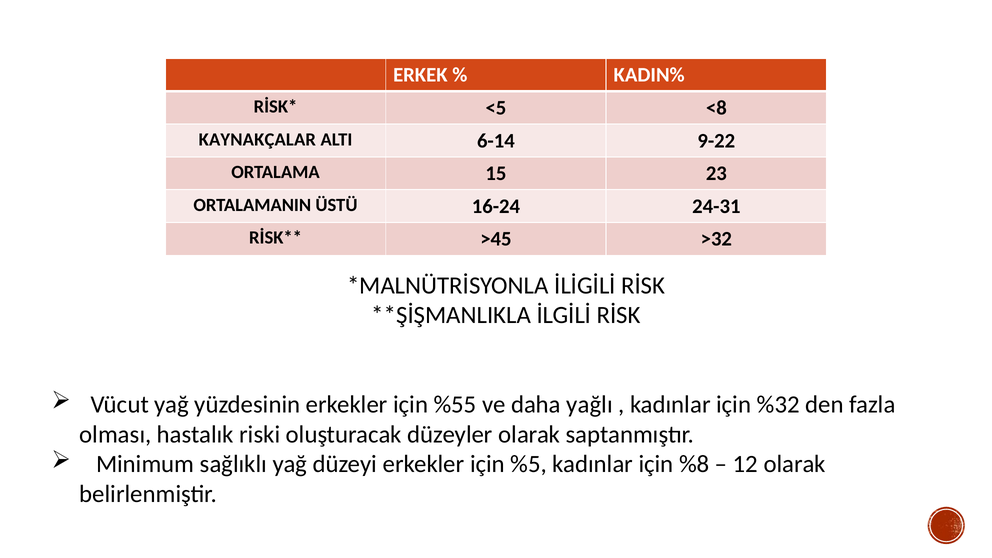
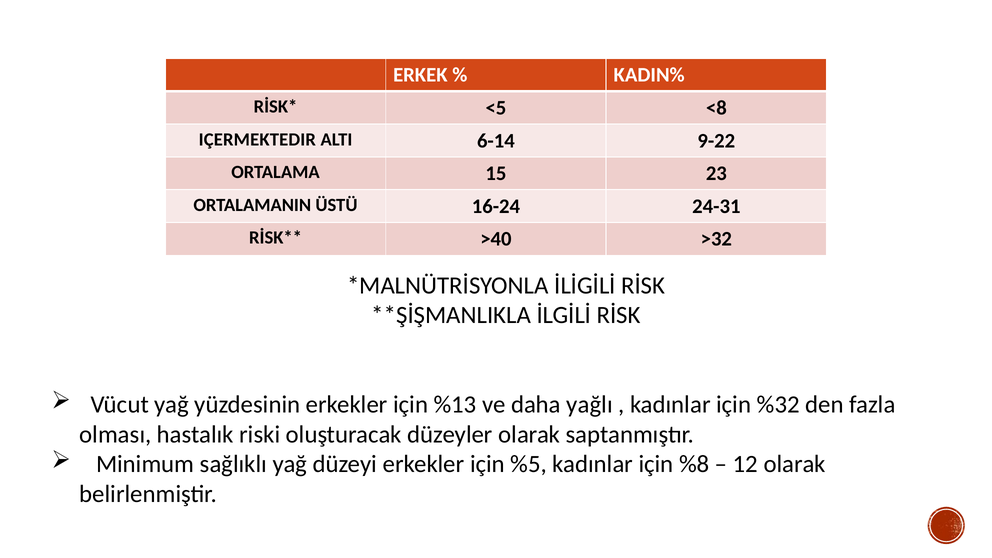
KAYNAKÇALAR: KAYNAKÇALAR -> IÇERMEKTEDIR (257, 139)
>45: >45 -> >40 (496, 239)
%55: %55 -> %13 (455, 405)
